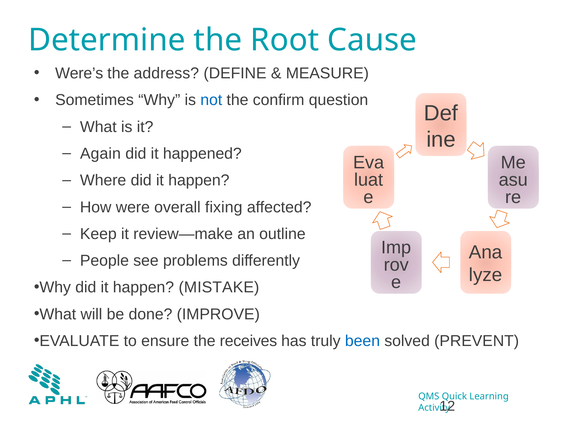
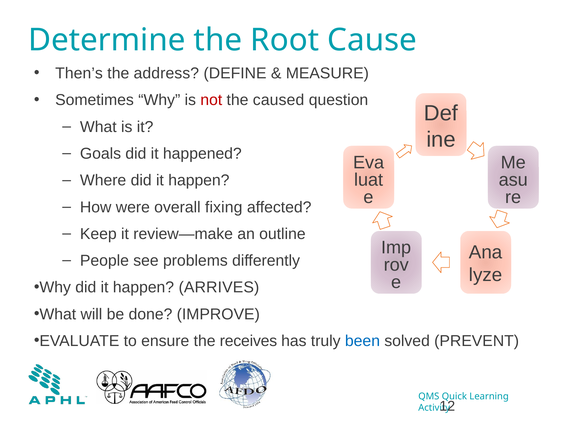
Were’s: Were’s -> Then’s (79, 73)
not colour: blue -> red (211, 100)
confirm: confirm -> caused (279, 100)
Again: Again -> Goals (100, 153)
MISTAKE: MISTAKE -> ARRIVES (219, 287)
